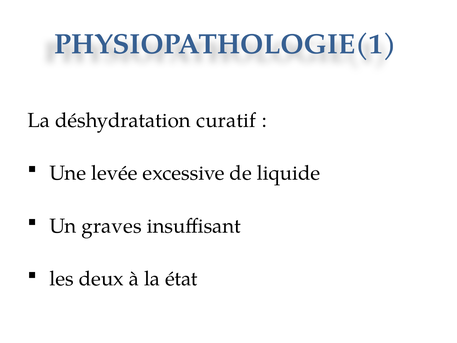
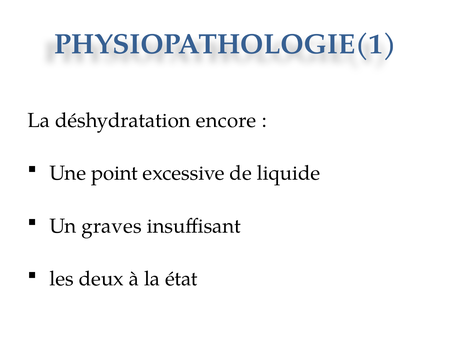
curatif: curatif -> encore (226, 120)
levée: levée -> point (115, 173)
